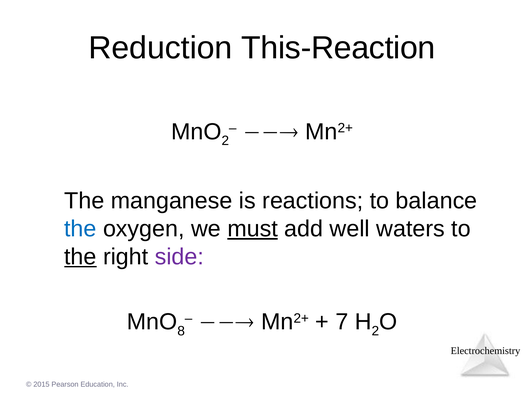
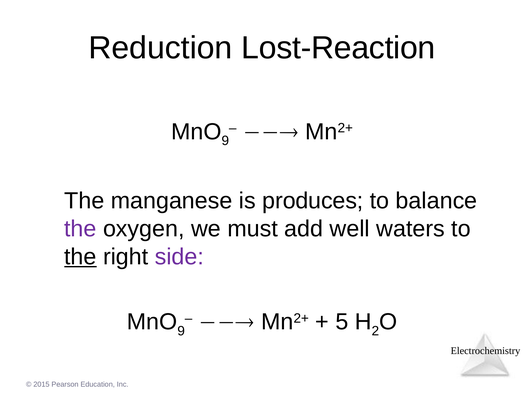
This-Reaction: This-Reaction -> Lost-Reaction (338, 48)
2: 2 -> 9 (225, 141)
reactions: reactions -> produces (313, 201)
the colour: blue -> purple (80, 229)
must underline: present -> none (253, 229)
8: 8 -> 9 (181, 331)
7: 7 -> 5 (342, 322)
